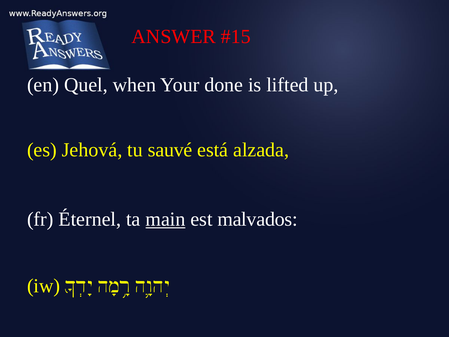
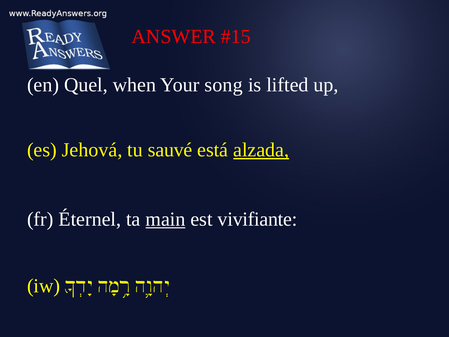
done: done -> song (224, 85)
alzada underline: none -> present (261, 150)
malvados: malvados -> vivifiante (258, 219)
